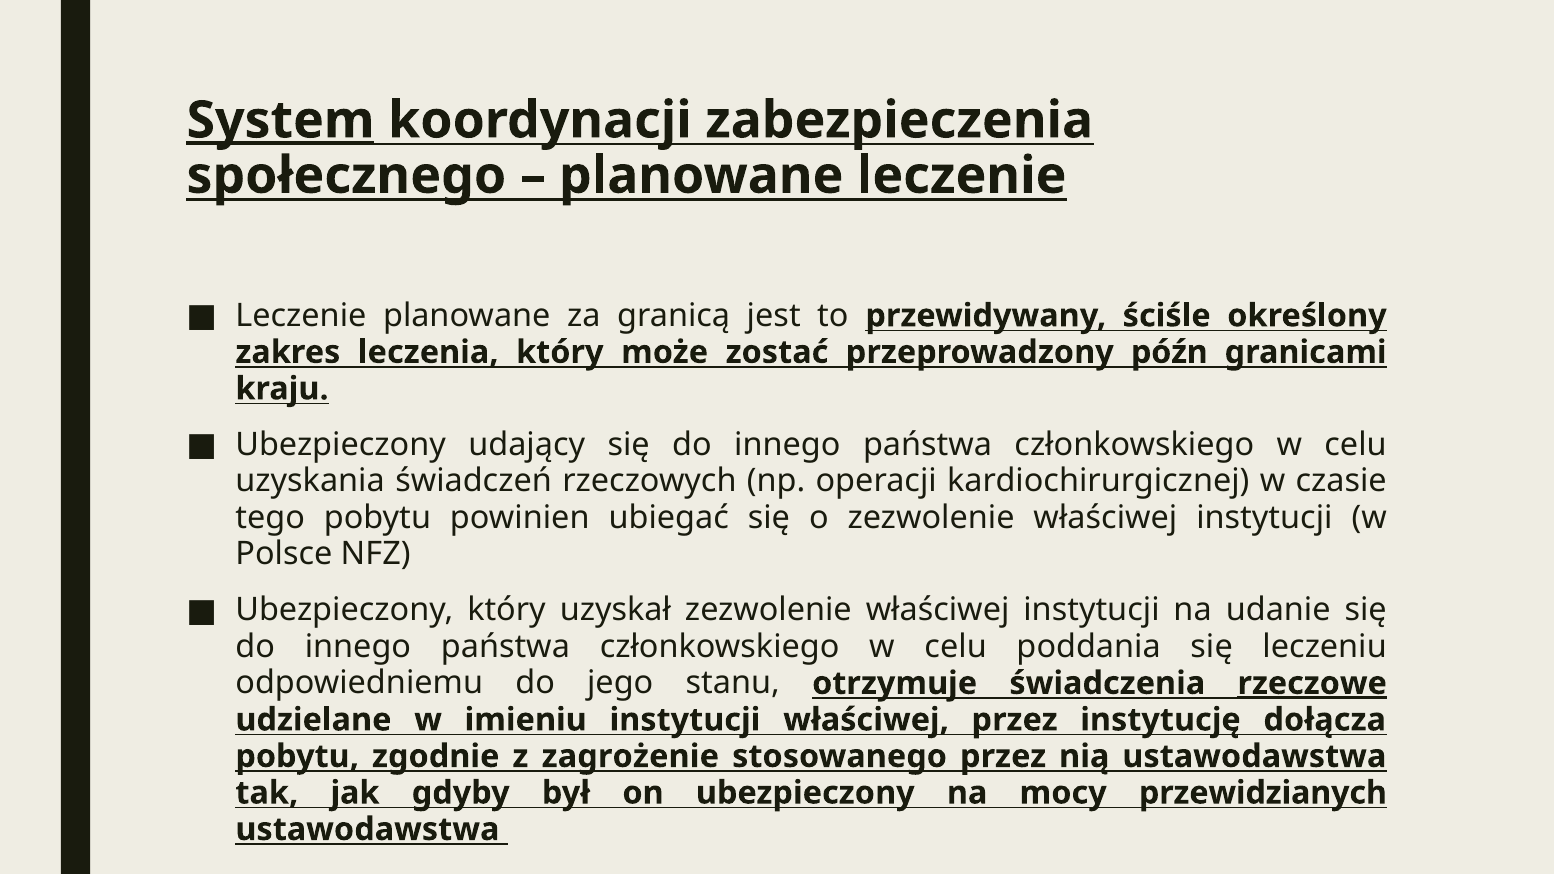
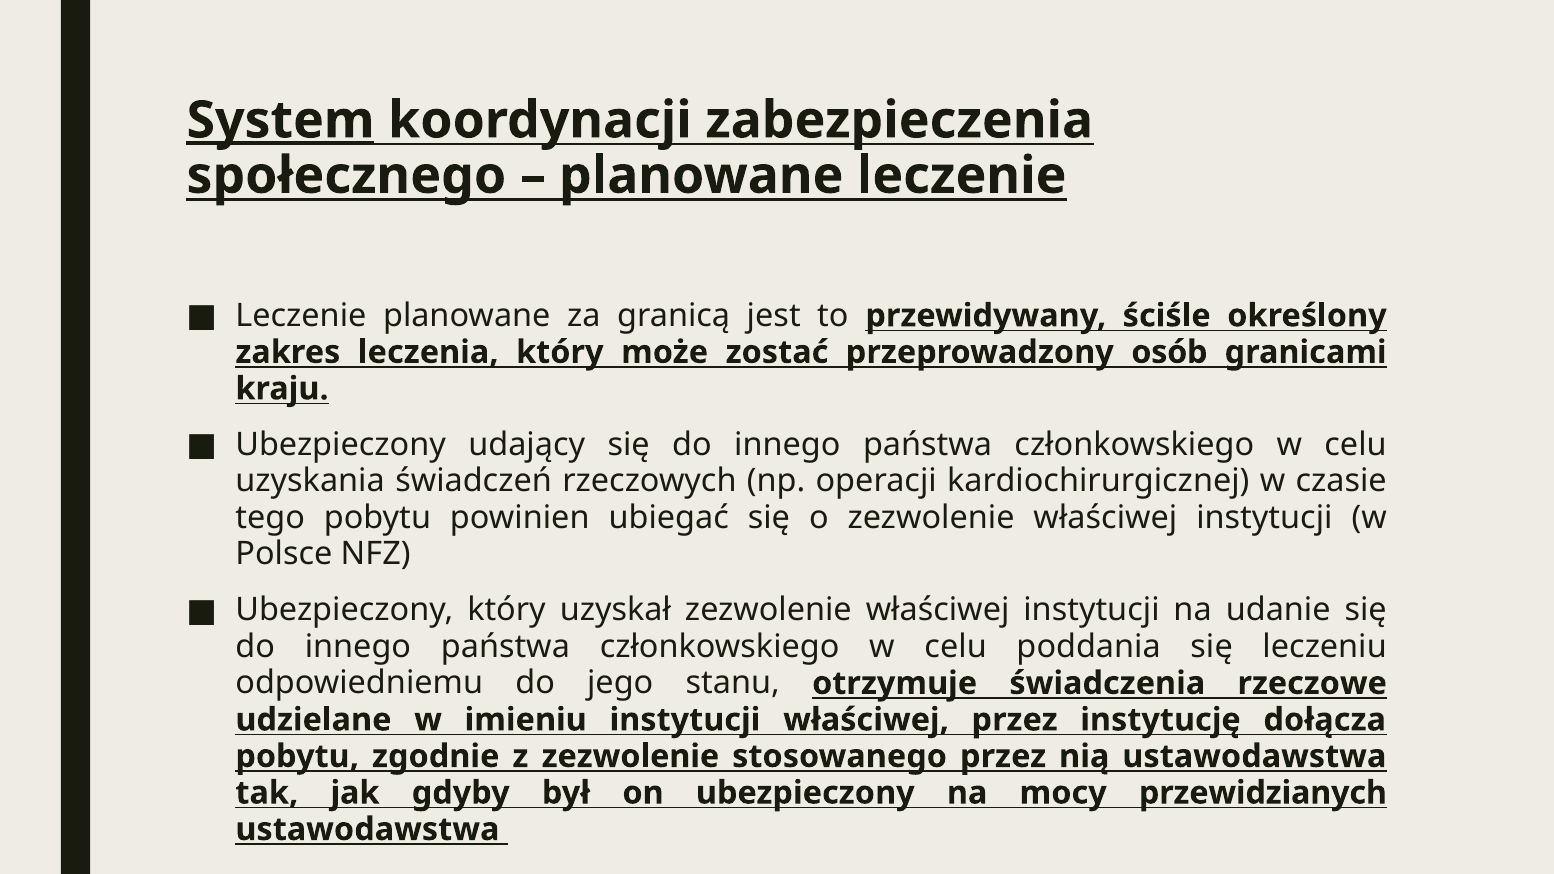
późn: późn -> osób (1169, 352)
rzeczowe underline: present -> none (1312, 683)
z zagrożenie: zagrożenie -> zezwolenie (630, 756)
